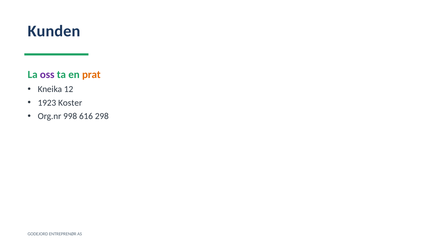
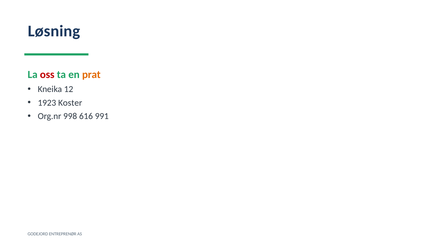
Kunden: Kunden -> Løsning (54, 31)
oss colour: purple -> red (47, 75)
298: 298 -> 991 (102, 116)
